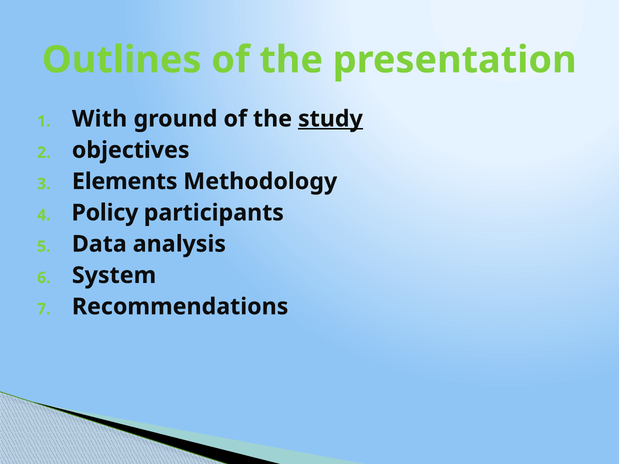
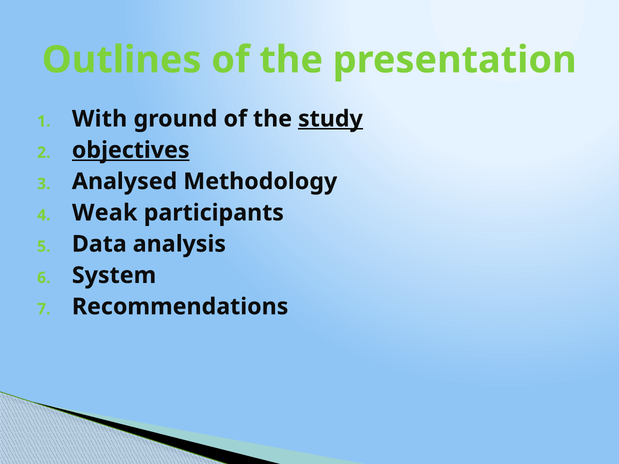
objectives underline: none -> present (131, 150)
Elements: Elements -> Analysed (125, 182)
Policy: Policy -> Weak (105, 213)
